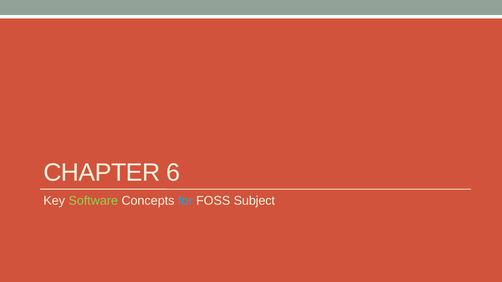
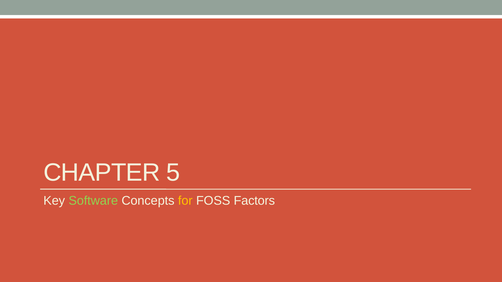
6: 6 -> 5 (173, 173)
for colour: light blue -> yellow (185, 201)
Subject: Subject -> Factors (254, 201)
